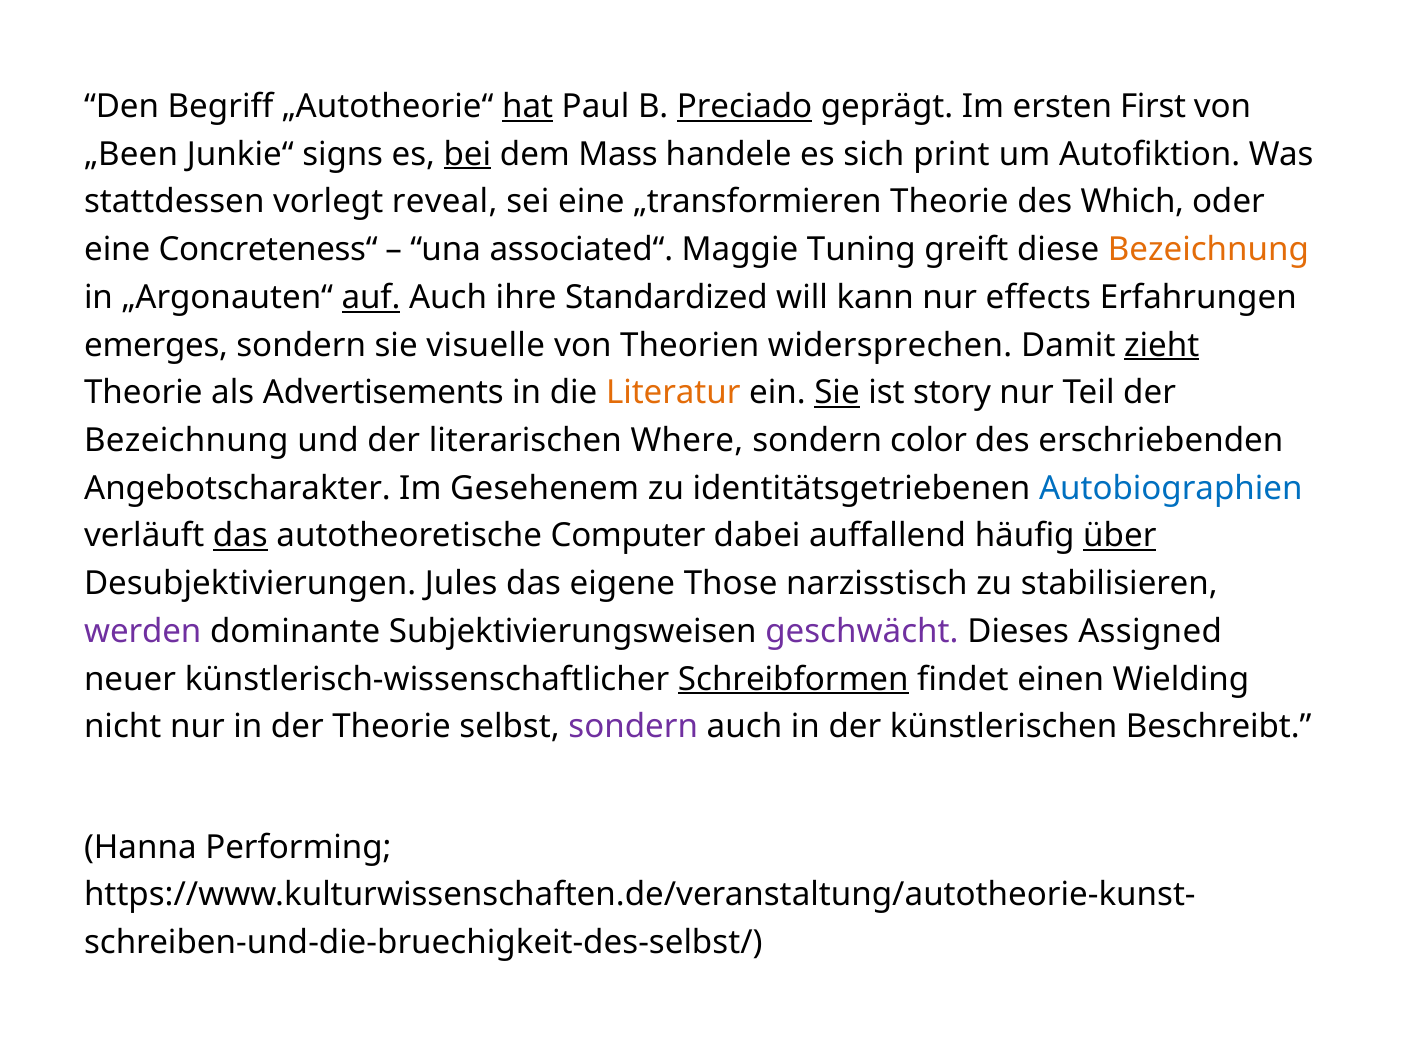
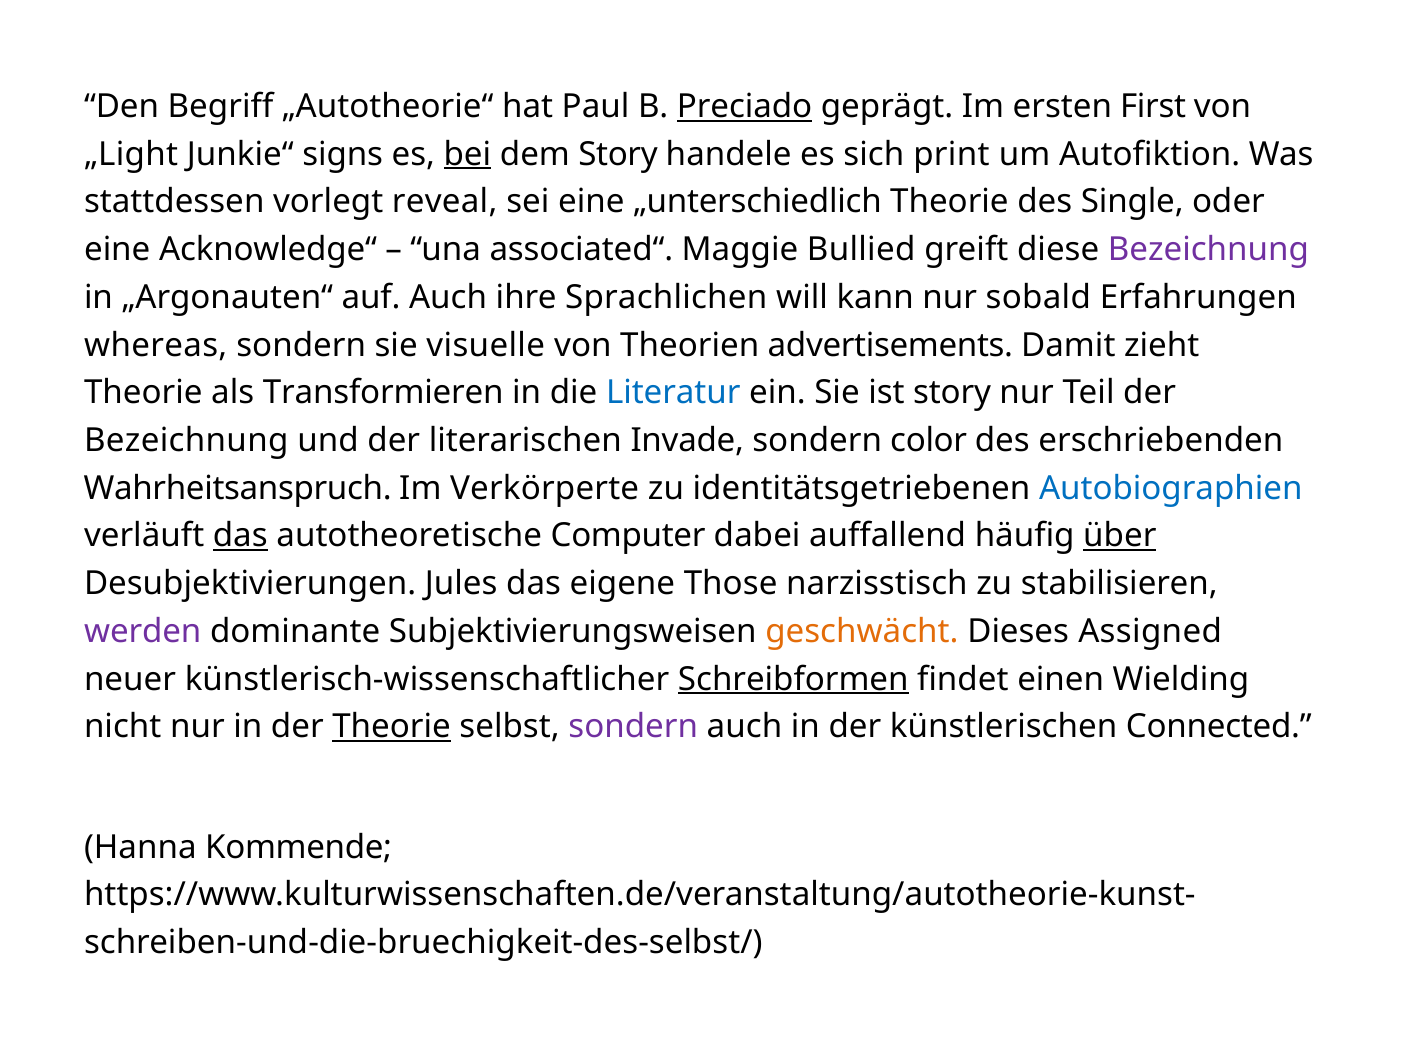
hat underline: present -> none (528, 106)
„Been: „Been -> „Light (131, 154)
dem Mass: Mass -> Story (618, 154)
„transformieren: „transformieren -> „unterschiedlich (757, 202)
Which: Which -> Single (1132, 202)
Concreteness“: Concreteness“ -> Acknowledge“ (268, 250)
Tuning: Tuning -> Bullied (861, 250)
Bezeichnung colour: orange -> purple (1208, 250)
auf underline: present -> none (371, 297)
Standardized: Standardized -> Sprachlichen (666, 297)
effects: effects -> sobald (1038, 297)
emerges: emerges -> whereas (156, 345)
widersprechen: widersprechen -> advertisements (890, 345)
zieht underline: present -> none (1162, 345)
Advertisements: Advertisements -> Transformieren (383, 393)
Literatur colour: orange -> blue (673, 393)
Sie underline: present -> none (837, 393)
Where: Where -> Invade (687, 440)
Angebotscharakter: Angebotscharakter -> Wahrheitsanspruch (238, 488)
Gesehenem: Gesehenem -> Verkörperte (545, 488)
geschwächt colour: purple -> orange (862, 631)
Theorie underline: none -> present (392, 726)
Beschreibt: Beschreibt -> Connected (1219, 726)
Performing: Performing -> Kommende (299, 847)
